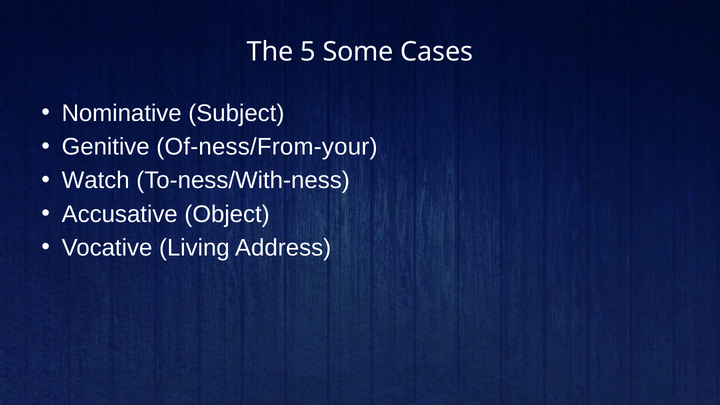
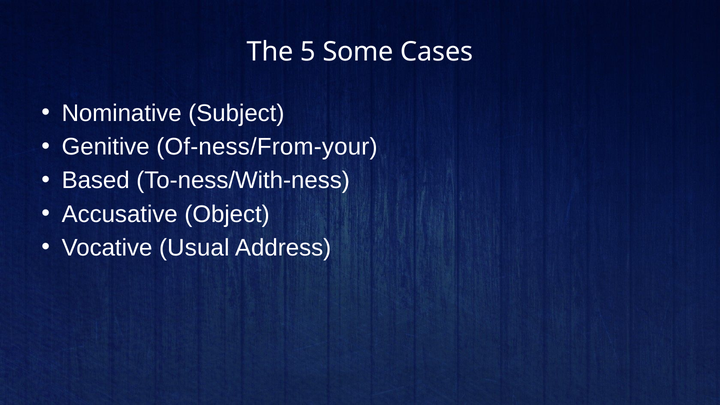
Watch: Watch -> Based (96, 181)
Living: Living -> Usual (194, 248)
